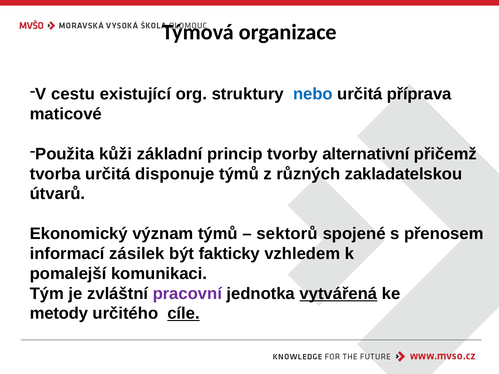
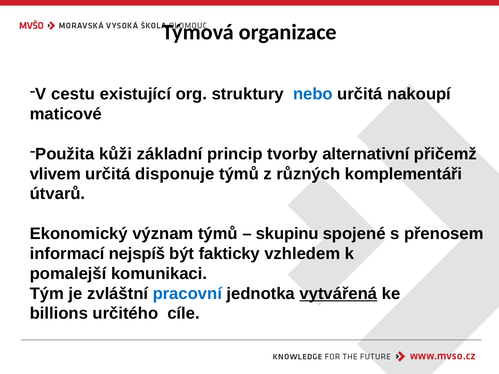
příprava: příprava -> nakoupí (419, 94)
tvorba: tvorba -> vlivem (55, 174)
zakladatelskou: zakladatelskou -> komplementáři (404, 174)
sektorů: sektorů -> skupinu (287, 234)
zásilek: zásilek -> nejspíš (137, 254)
pracovní colour: purple -> blue (187, 294)
metody: metody -> billions (59, 314)
cíle underline: present -> none (184, 314)
